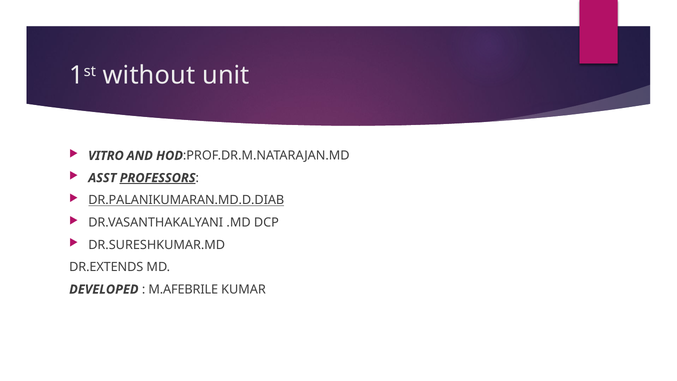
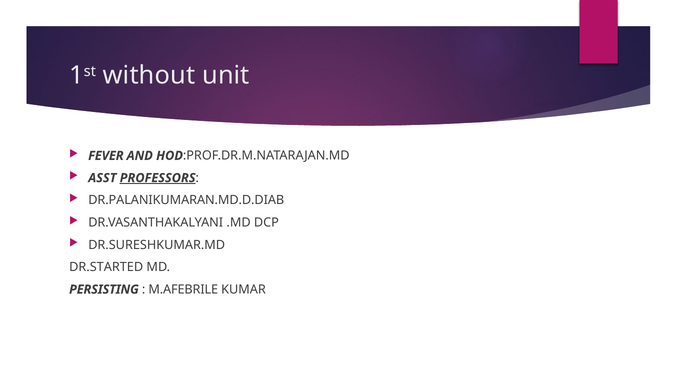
VITRO: VITRO -> FEVER (106, 156)
DR.PALANIKUMARAN.MD.D.DIAB underline: present -> none (186, 200)
DR.EXTENDS: DR.EXTENDS -> DR.STARTED (106, 267)
DEVELOPED: DEVELOPED -> PERSISTING (104, 289)
